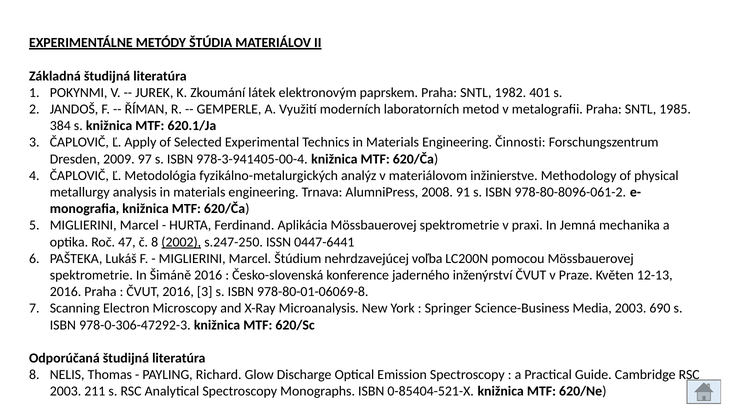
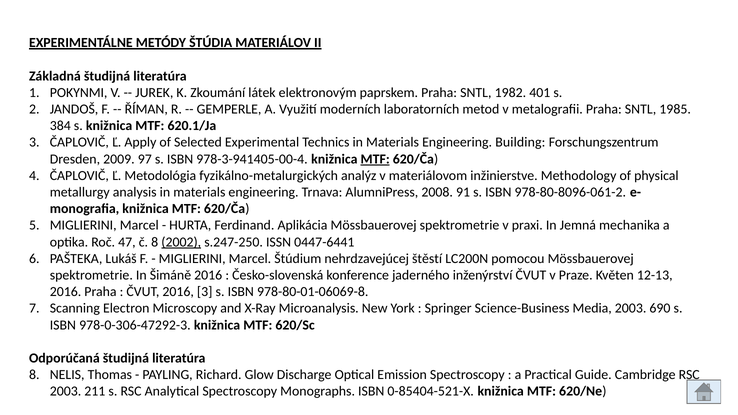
Činnosti: Činnosti -> Building (520, 142)
MTF underline: none -> present (375, 159)
voľba: voľba -> štěstí (427, 259)
